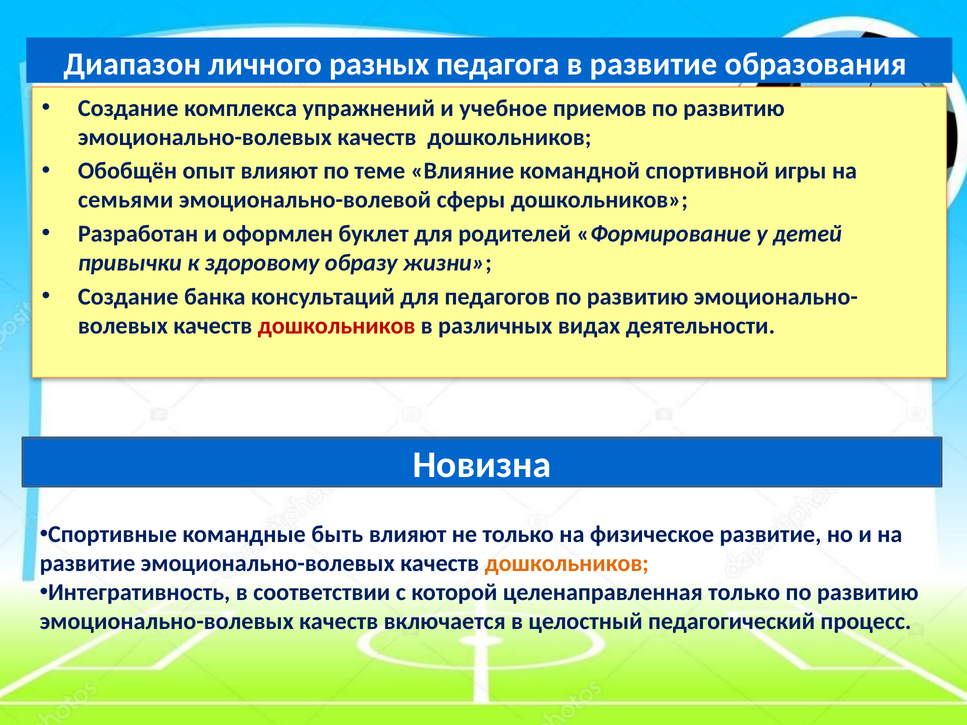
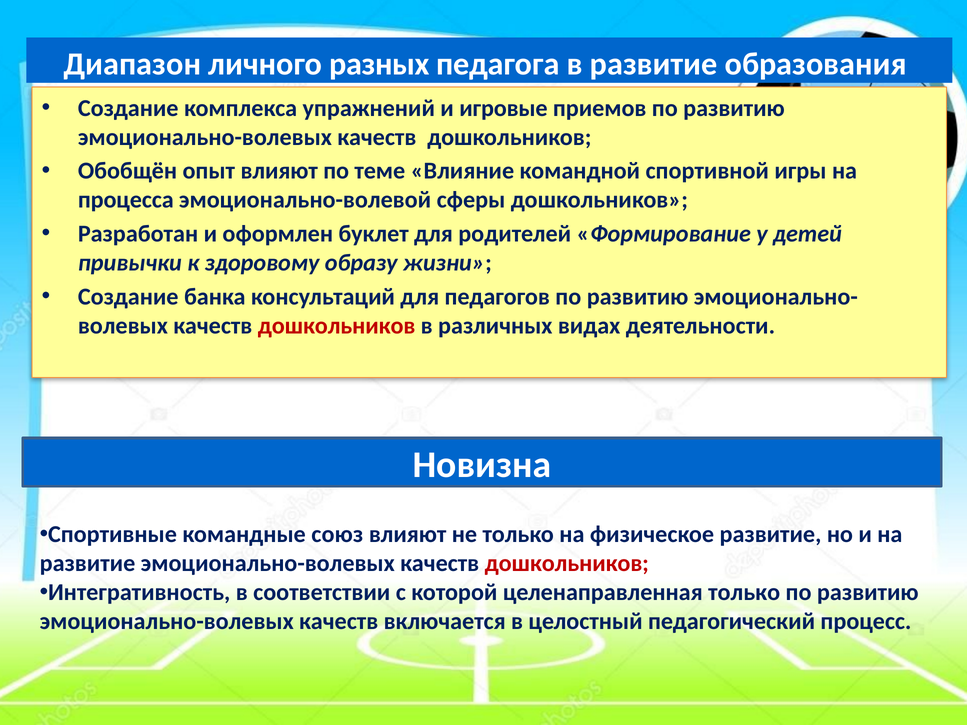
учебное: учебное -> игровые (503, 108)
семьями: семьями -> процесса (126, 200)
быть: быть -> союз (337, 535)
дошкольников colour: orange -> red (567, 564)
